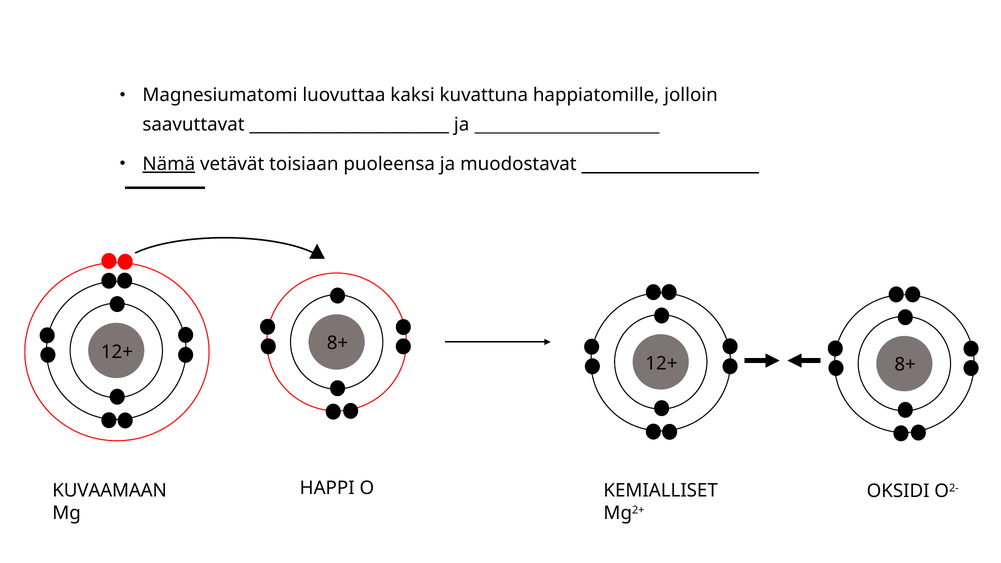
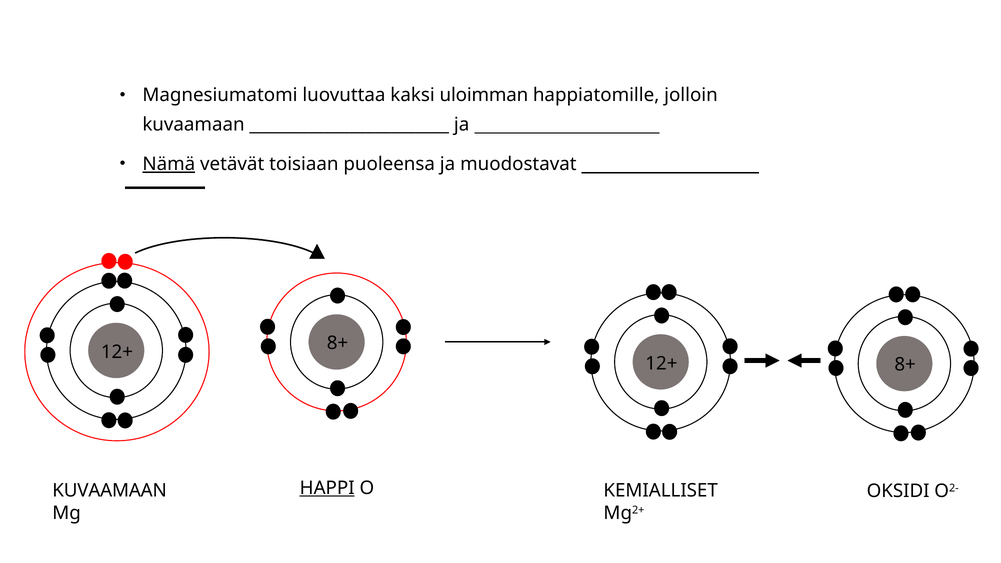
kuvattuna: kuvattuna -> uloimman (484, 95)
saavuttavat: saavuttavat -> kuvaamaan (193, 125)
HAPPI underline: none -> present (327, 488)
